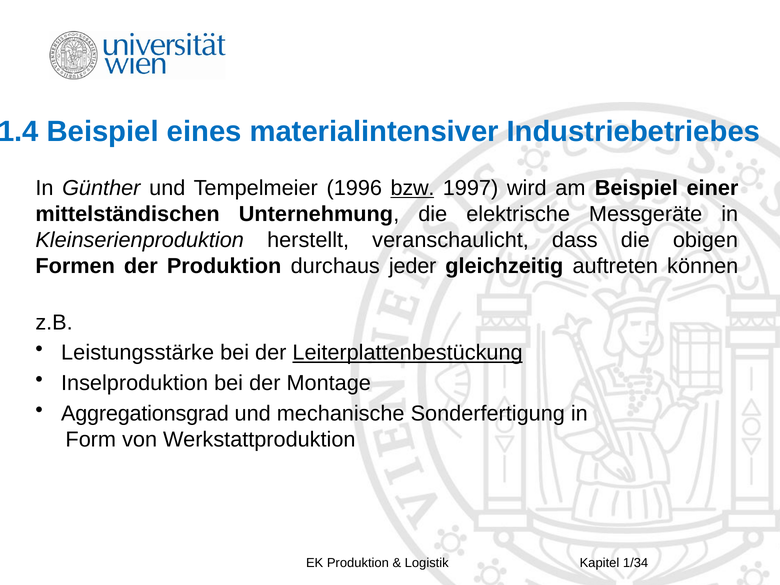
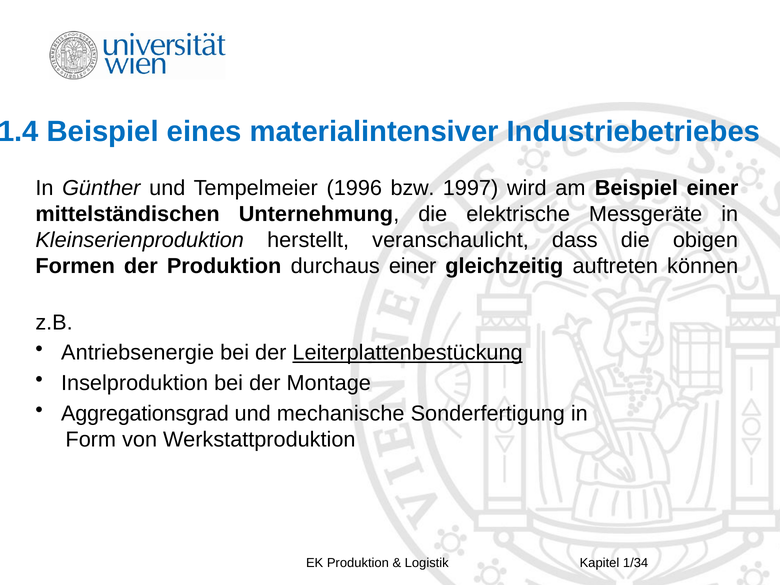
bzw underline: present -> none (413, 188)
durchaus jeder: jeder -> einer (413, 266)
Leistungsstärke: Leistungsstärke -> Antriebsenergie (138, 353)
